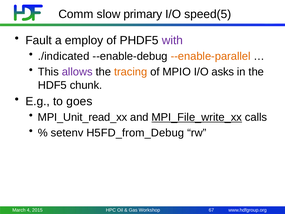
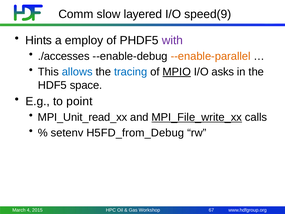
primary: primary -> layered (143, 14)
speed(5: speed(5 -> speed(9 (208, 14)
Fault: Fault -> Hints (39, 40)
./indicated: ./indicated -> ./accesses (64, 56)
allows colour: purple -> blue (77, 72)
tracing colour: orange -> blue (131, 72)
MPIO underline: none -> present (177, 72)
chunk: chunk -> space (86, 85)
goes: goes -> point (79, 101)
